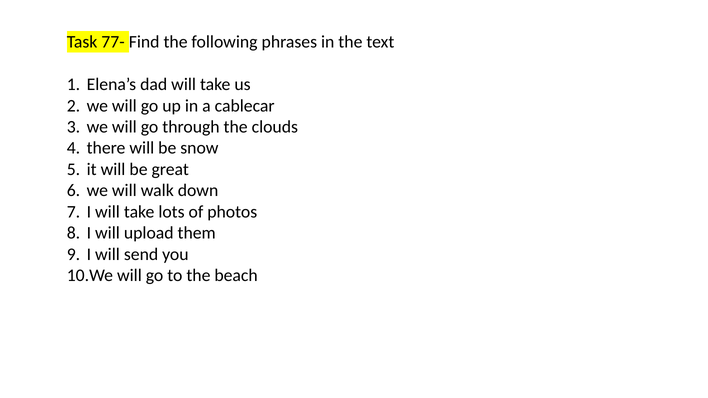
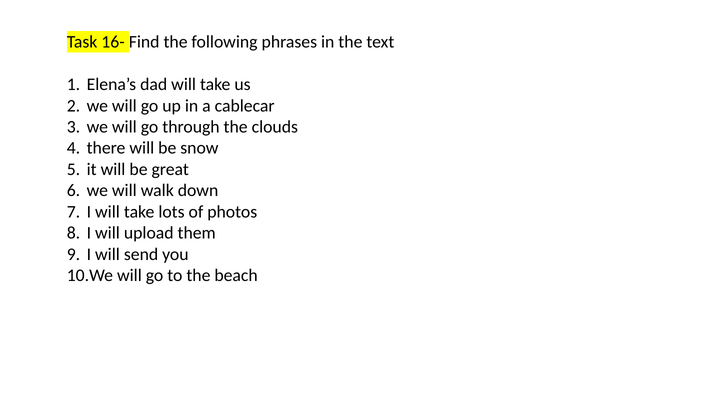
77-: 77- -> 16- (113, 42)
